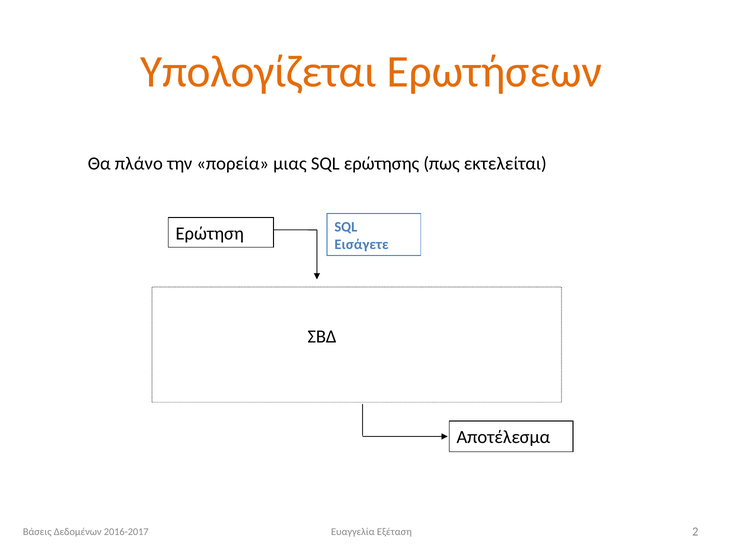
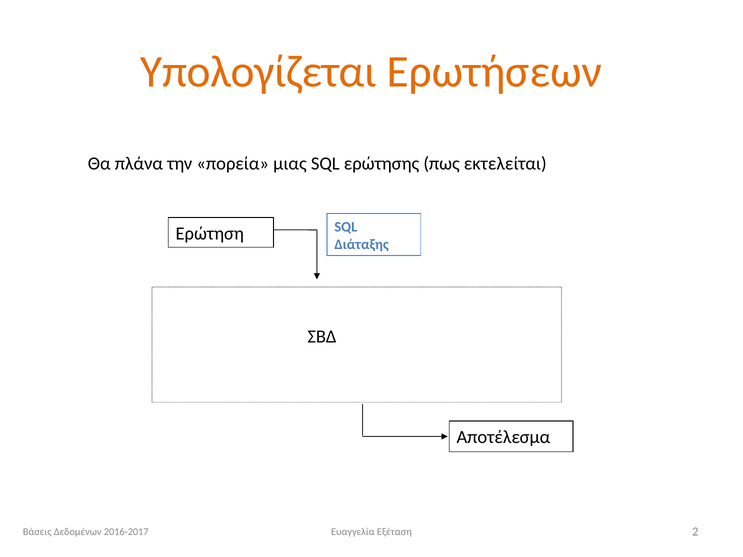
πλάνο: πλάνο -> πλάνα (139, 164)
Εισάγετε: Εισάγετε -> Διάταξης (362, 244)
